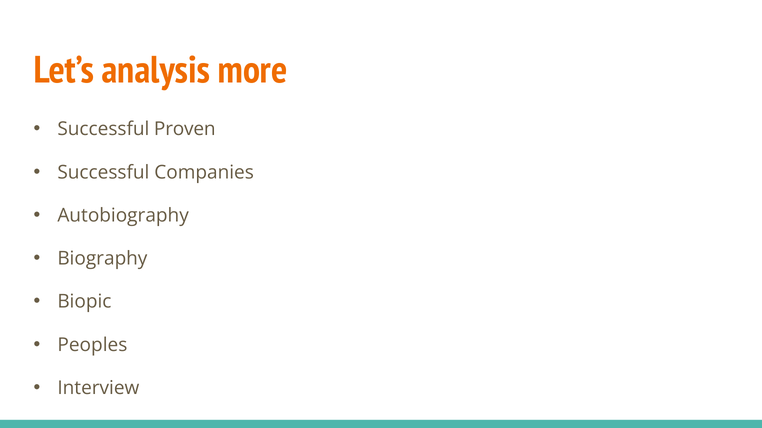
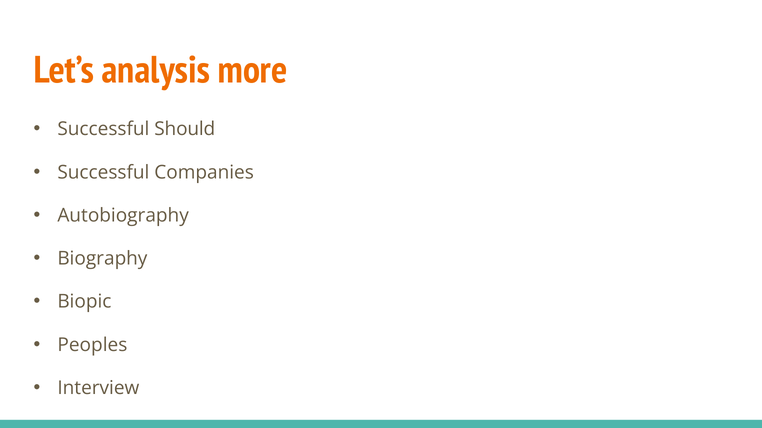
Proven: Proven -> Should (185, 129)
